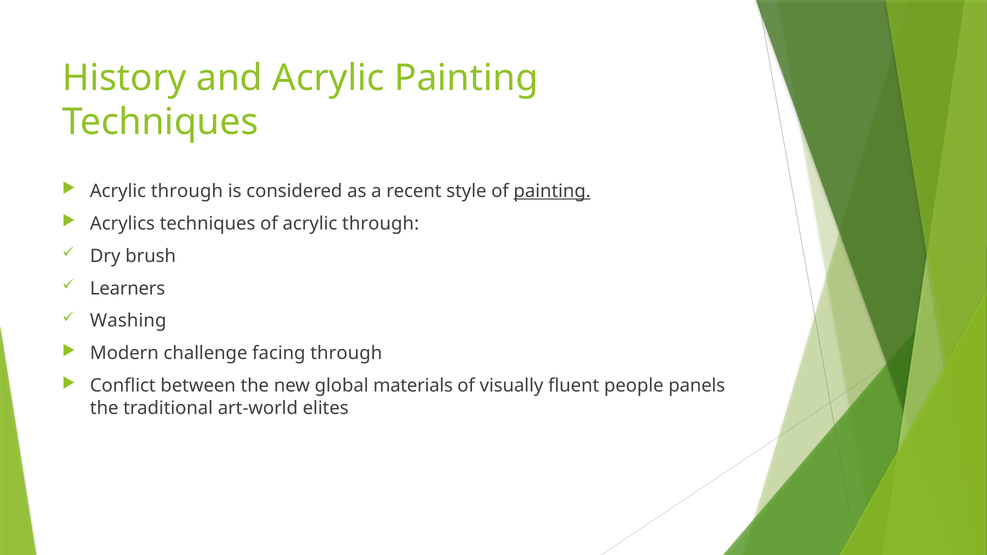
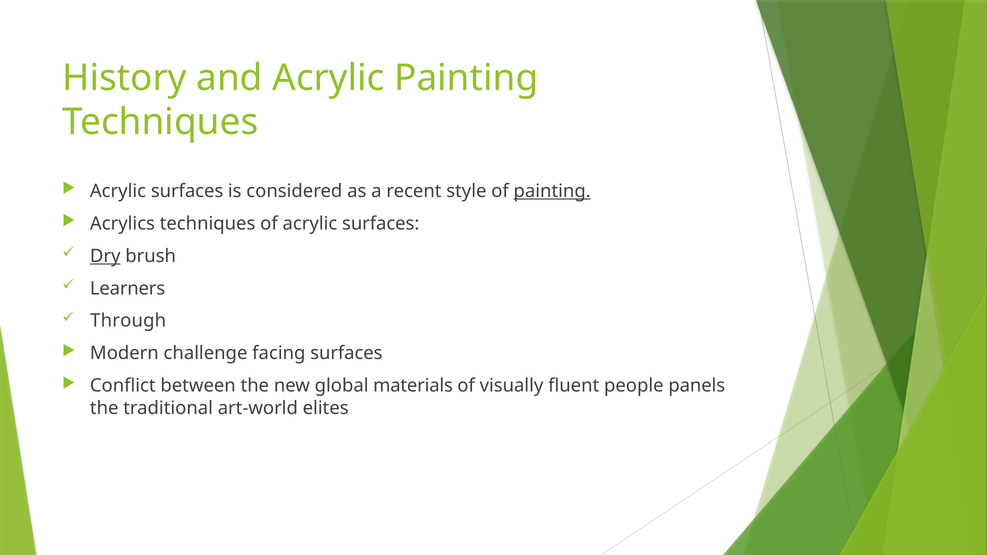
through: through -> surfaces (187, 191)
of acrylic through: through -> surfaces (381, 224)
Dry underline: none -> present (105, 256)
Washing: Washing -> Through (128, 321)
facing through: through -> surfaces (346, 353)
